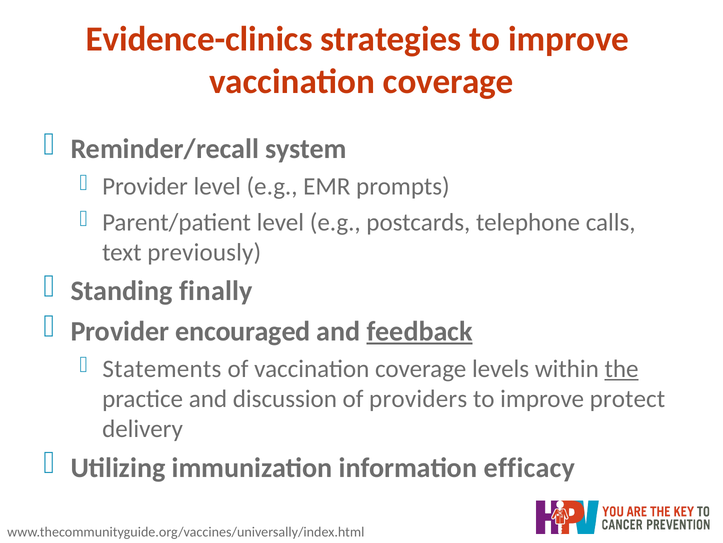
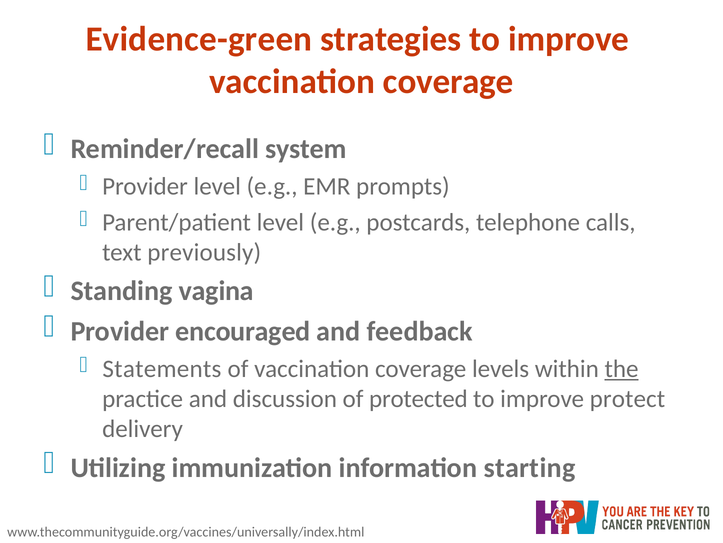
Evidence-clinics: Evidence-clinics -> Evidence-green (199, 39)
finally: finally -> vagina (216, 291)
feedback underline: present -> none (420, 331)
providers: providers -> protected (418, 398)
efficacy: efficacy -> starting (529, 467)
